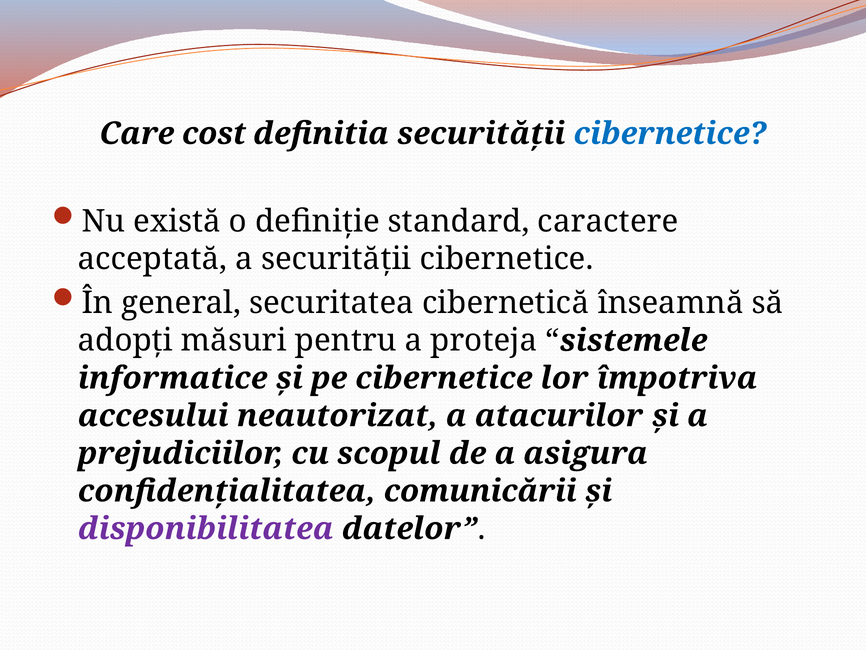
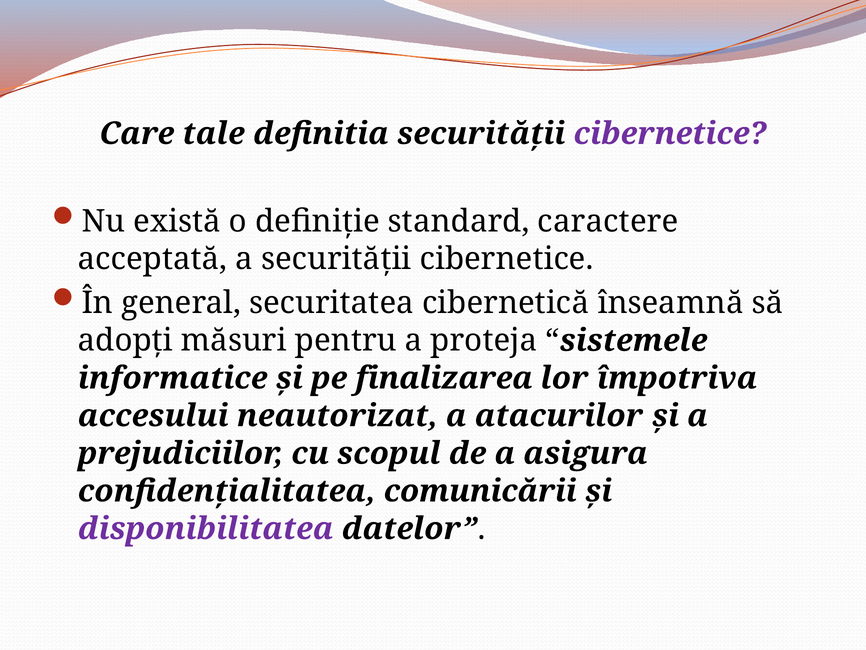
cost: cost -> tale (214, 134)
cibernetice colour: blue -> purple (670, 134)
pe cibernetice: cibernetice -> finalizarea (444, 378)
